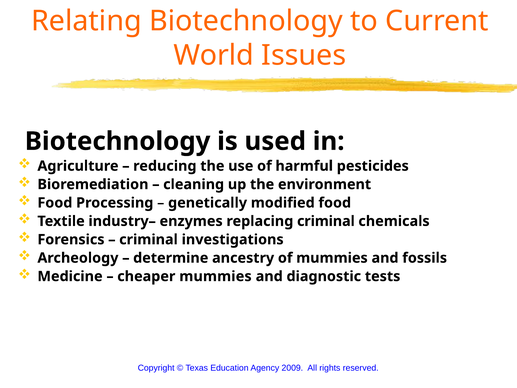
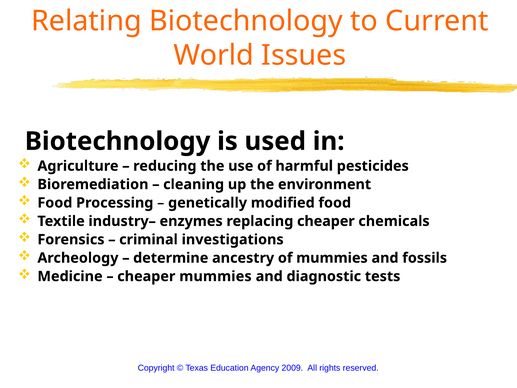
replacing criminal: criminal -> cheaper (326, 221)
